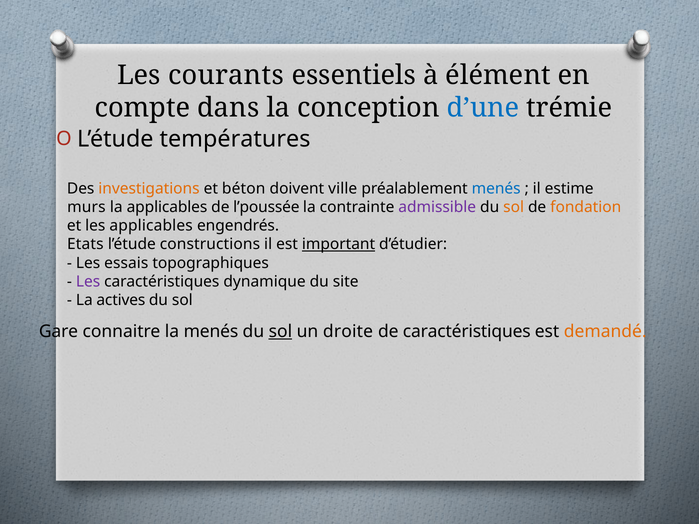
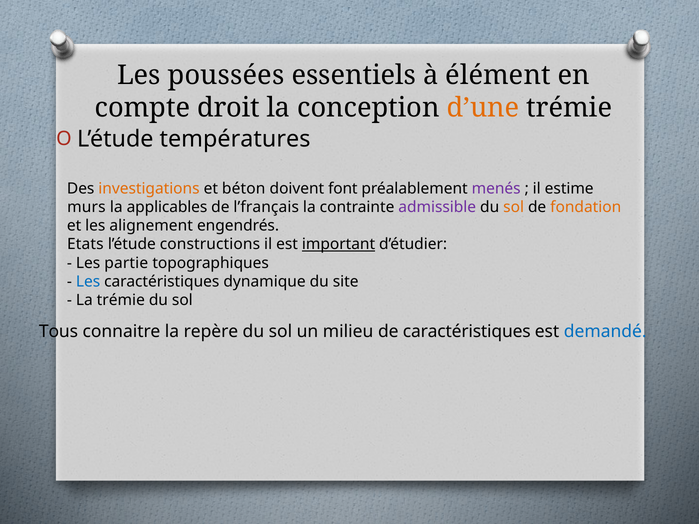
courants: courants -> poussées (226, 75)
dans: dans -> droit (228, 108)
d’une colour: blue -> orange (483, 108)
ville: ville -> font (343, 189)
menés colour: blue -> purple (496, 189)
l’poussée: l’poussée -> l’français (266, 207)
les applicables: applicables -> alignement (151, 226)
essais: essais -> partie (126, 263)
Les colour: purple -> blue (88, 282)
La actives: actives -> trémie (121, 300)
Gare: Gare -> Tous (58, 332)
la menés: menés -> repère (211, 332)
sol underline: present -> none (280, 332)
droite: droite -> milieu (348, 332)
demandé colour: orange -> blue (605, 332)
